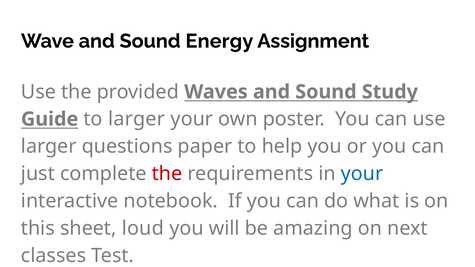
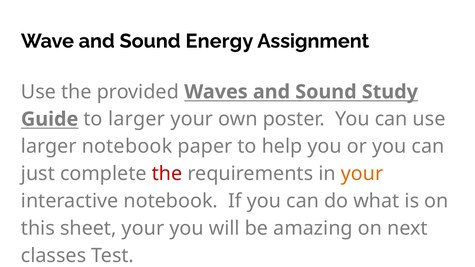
larger questions: questions -> notebook (127, 147)
your colour: blue -> orange (362, 174)
sheet loud: loud -> your (143, 228)
